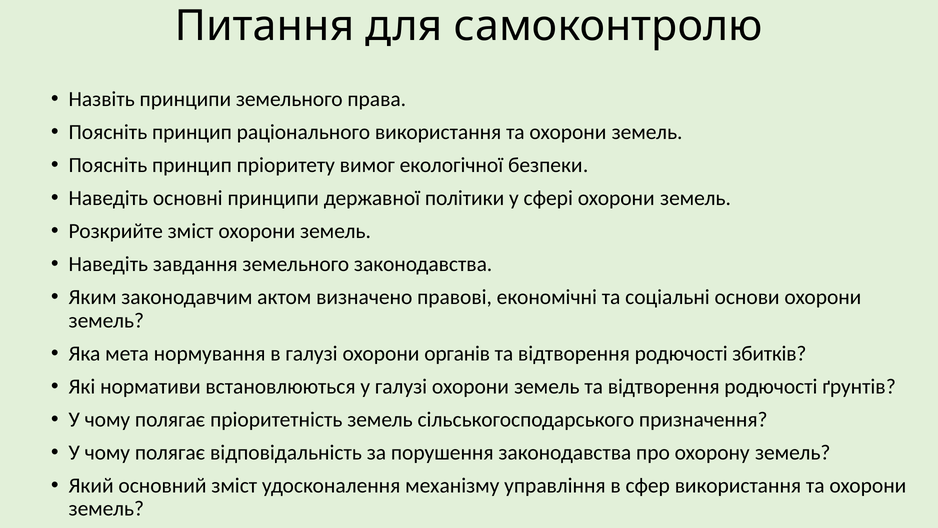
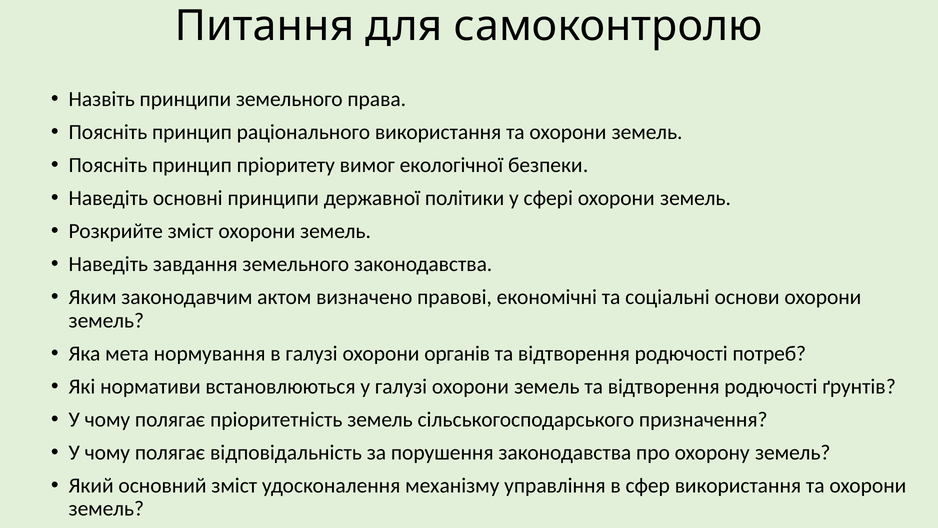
збитків: збитків -> потреб (769, 353)
